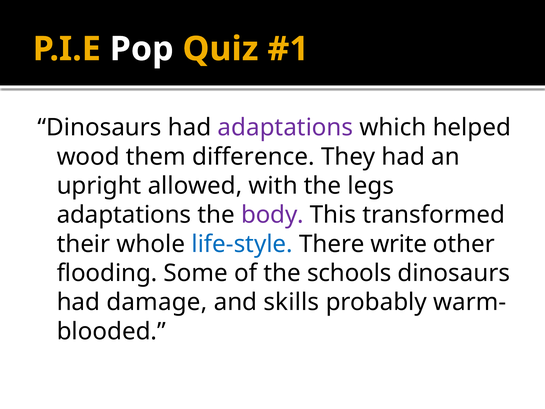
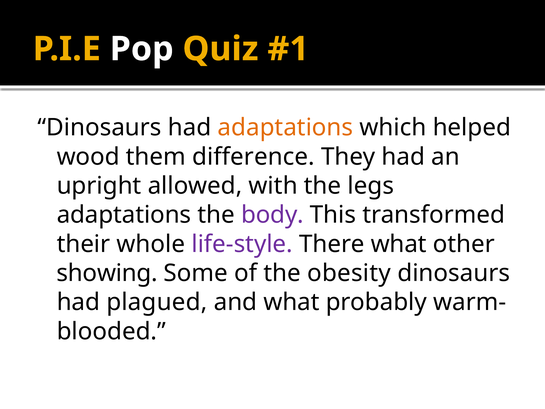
adaptations colour: purple -> orange (285, 128)
life-style colour: blue -> purple (242, 244)
There write: write -> what (399, 244)
flooding: flooding -> showing (107, 273)
schools: schools -> obesity (349, 273)
damage: damage -> plagued (157, 302)
and skills: skills -> what (292, 302)
